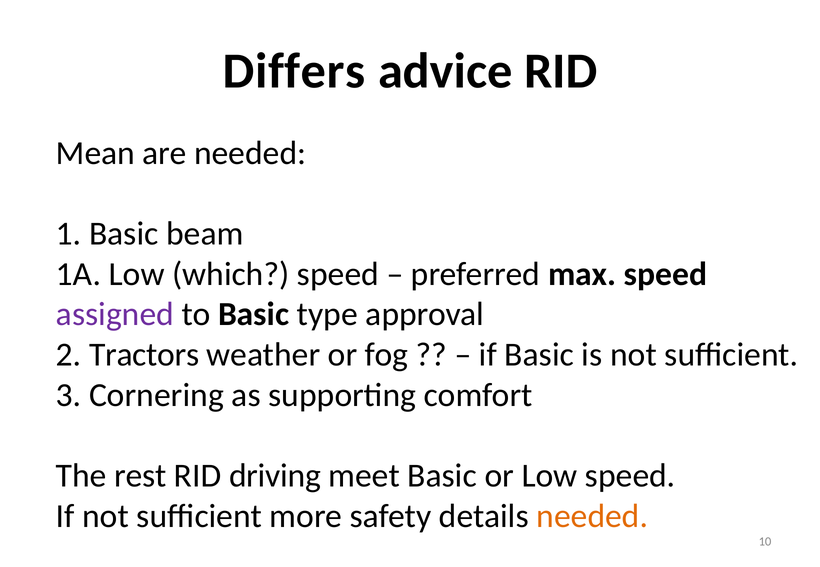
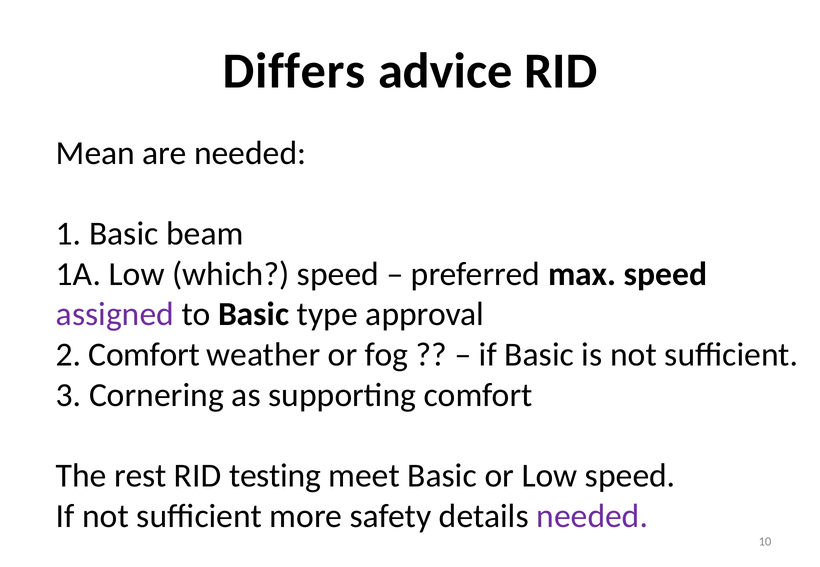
2 Tractors: Tractors -> Comfort (144, 355)
driving: driving -> testing (275, 476)
needed colour: orange -> purple (592, 517)
